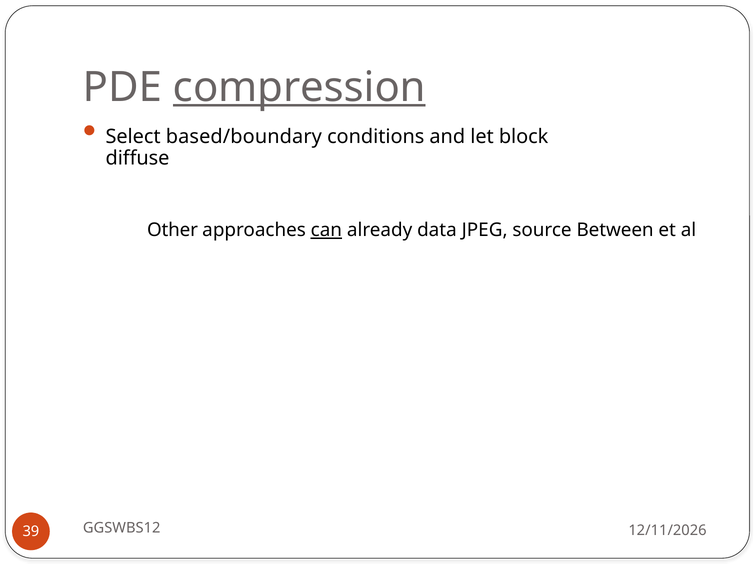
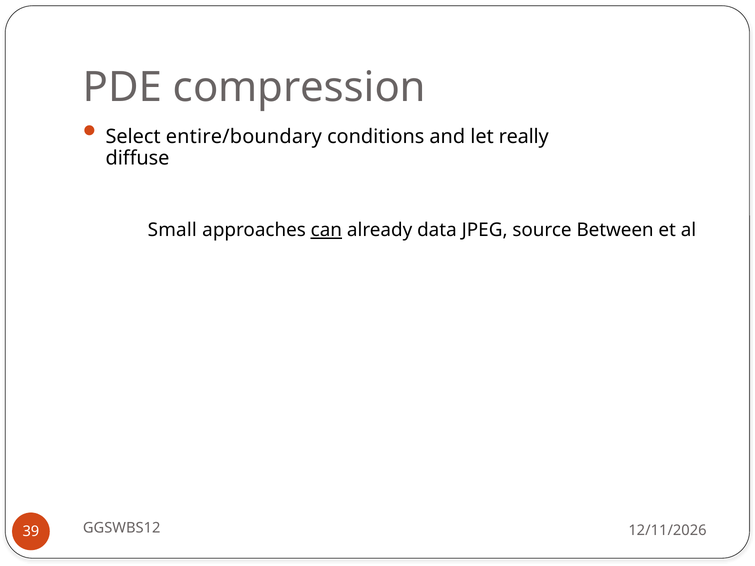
compression underline: present -> none (299, 87)
based/boundary: based/boundary -> entire/boundary (244, 137)
block: block -> really (524, 137)
Other: Other -> Small (172, 230)
